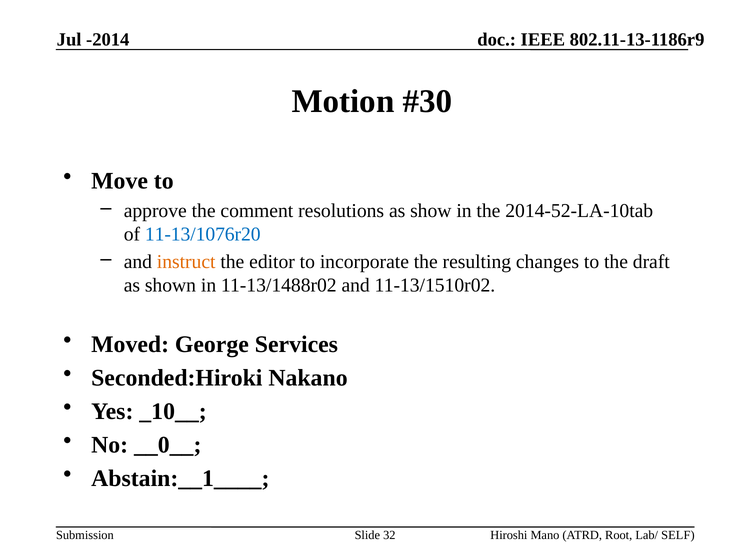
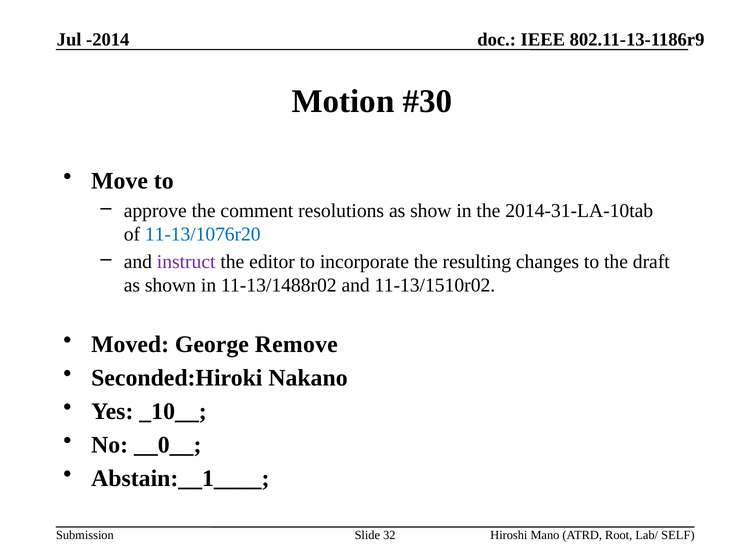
2014-52-LA-10tab: 2014-52-LA-10tab -> 2014-31-LA-10tab (579, 211)
instruct colour: orange -> purple (186, 262)
Services: Services -> Remove (296, 344)
